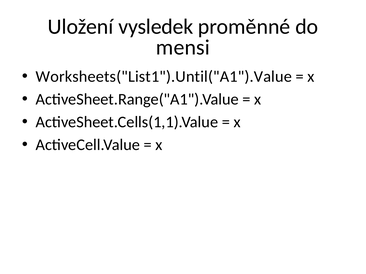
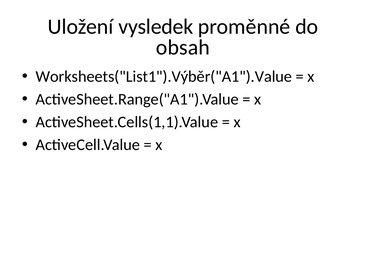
mensi: mensi -> obsah (183, 48)
Worksheets("List1").Until("A1").Value: Worksheets("List1").Until("A1").Value -> Worksheets("List1").Výběr("A1").Value (164, 77)
